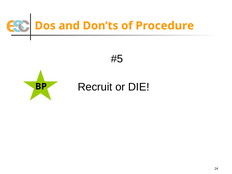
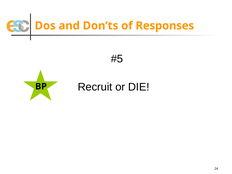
Procedure: Procedure -> Responses (165, 26)
